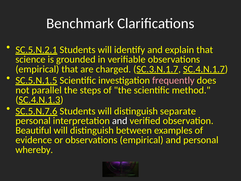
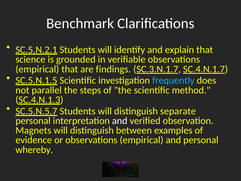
charged: charged -> findings (113, 69)
frequently colour: pink -> light blue (173, 80)
SC.5.N.7.6: SC.5.N.7.6 -> SC.5.N.5.7 (36, 111)
Beautiful: Beautiful -> Magnets (33, 130)
